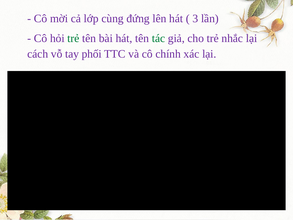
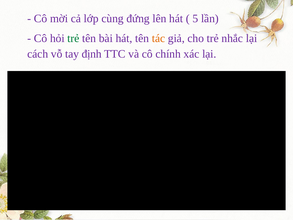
3: 3 -> 5 (195, 18)
tác colour: green -> orange (159, 38)
phối: phối -> định (92, 54)
